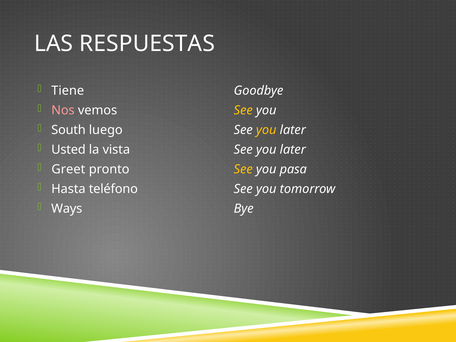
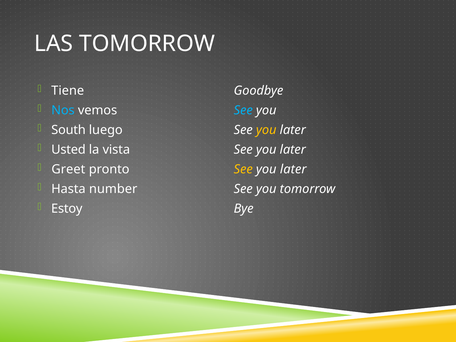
LAS RESPUESTAS: RESPUESTAS -> TOMORROW (147, 44)
Nos colour: pink -> light blue (63, 110)
See colour: yellow -> light blue (243, 110)
pasa: pasa -> later (293, 169)
teléfono: teléfono -> number (113, 189)
Ways: Ways -> Estoy (67, 209)
